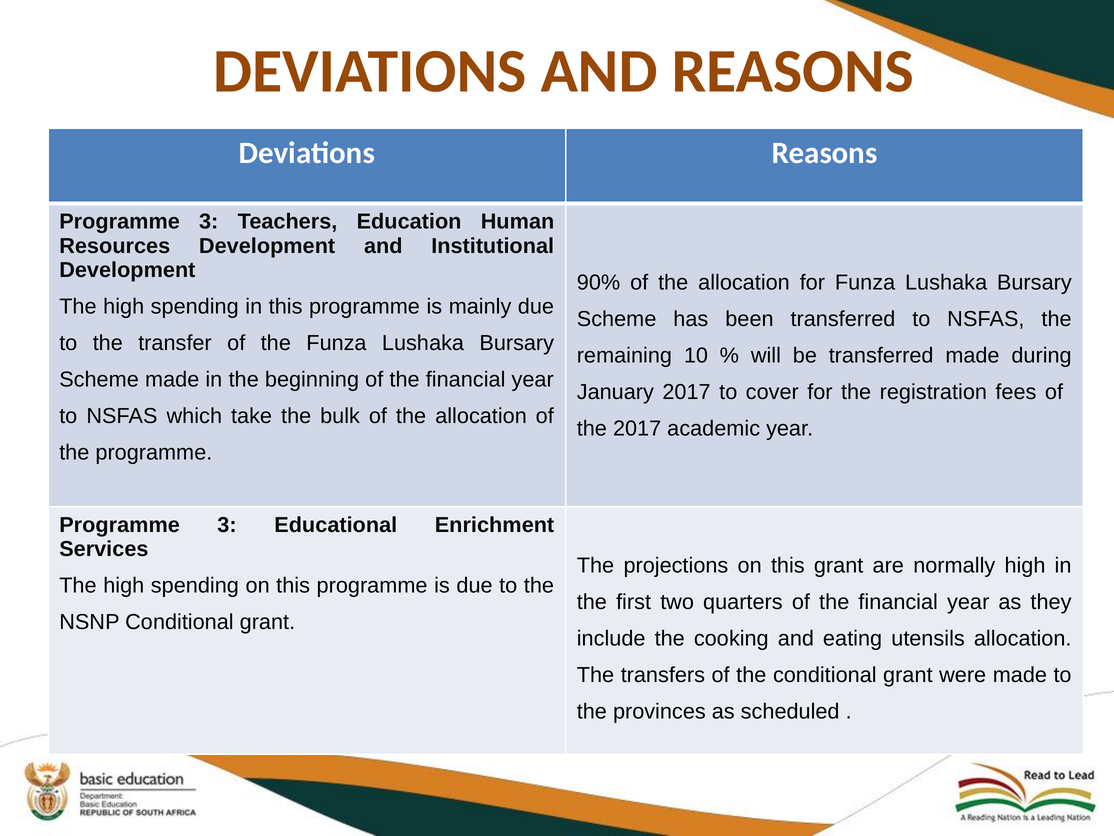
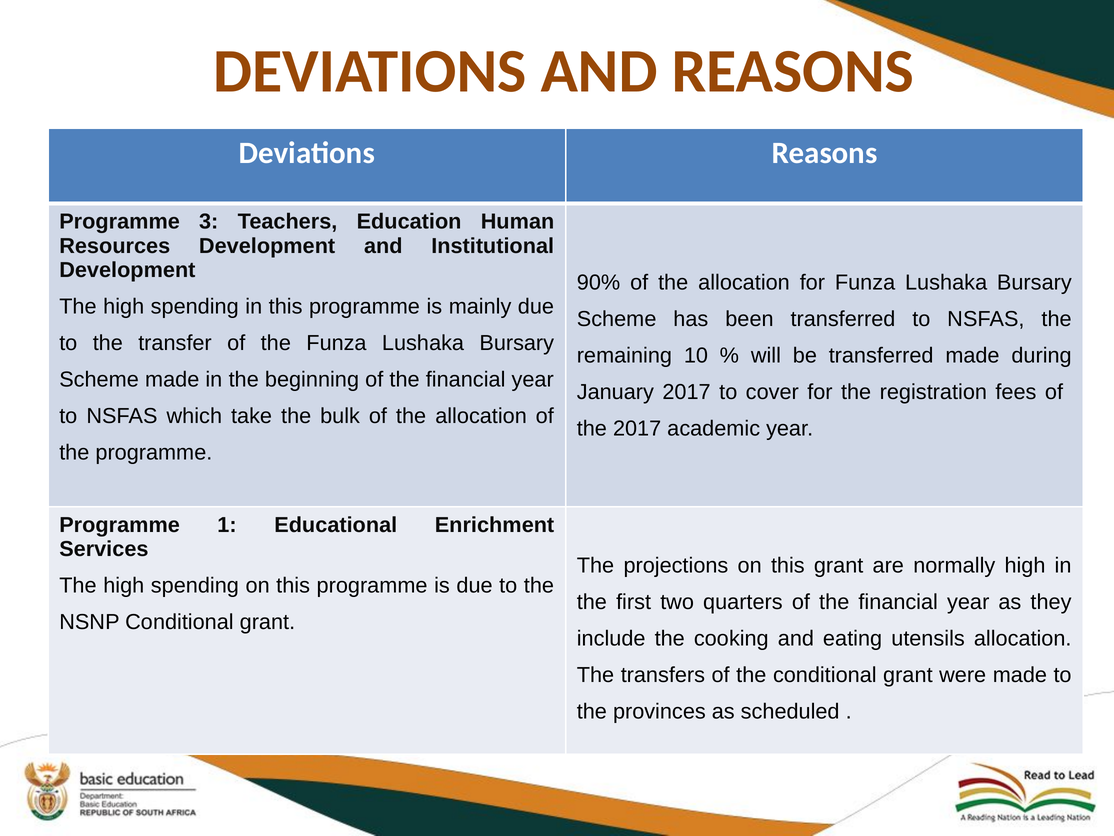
3: 3 -> 1 (227, 525)
